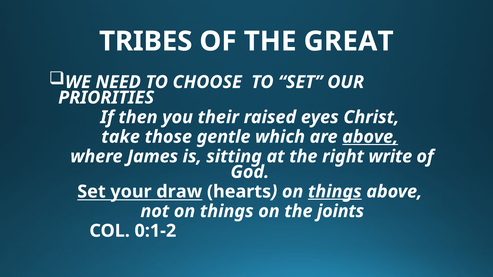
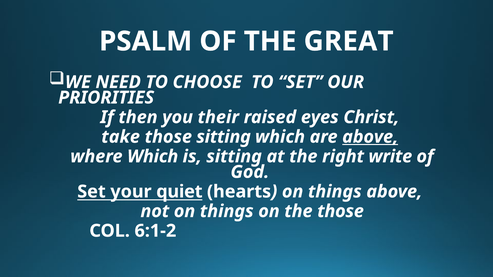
TRIBES: TRIBES -> PSALM (146, 41)
those gentle: gentle -> sitting (224, 137)
where James: James -> Which (153, 157)
draw: draw -> quiet (179, 192)
things underline: present -> none (335, 192)
the joints: joints -> those (341, 211)
0:1-2: 0:1-2 -> 6:1-2 (155, 231)
